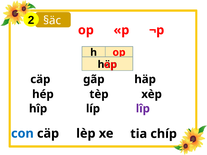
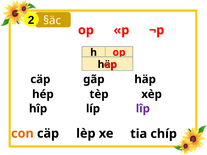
con colour: blue -> orange (22, 134)
